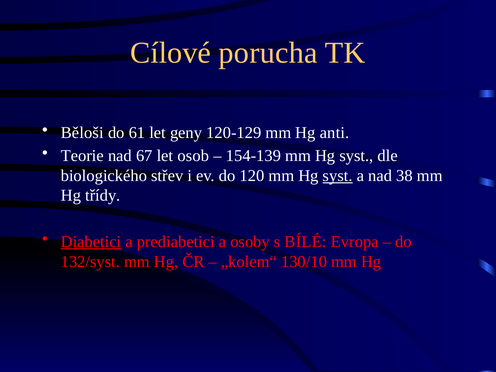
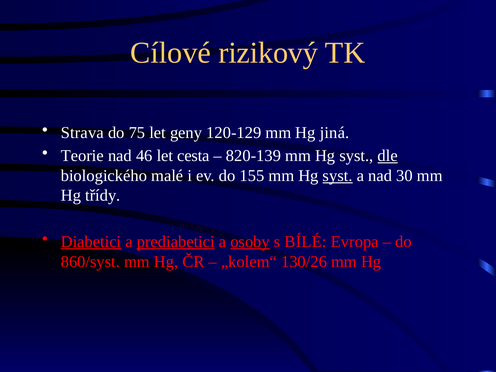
porucha: porucha -> rizikový (268, 53)
Běloši: Běloši -> Strava (82, 133)
61: 61 -> 75 (137, 133)
anti: anti -> jiná (335, 133)
67: 67 -> 46 (144, 156)
osob: osob -> cesta (193, 156)
154-139: 154-139 -> 820-139 (254, 156)
dle underline: none -> present (388, 156)
střev: střev -> malé (167, 176)
120: 120 -> 155 (252, 176)
38: 38 -> 30 (404, 176)
prediabetici underline: none -> present (176, 242)
osoby underline: none -> present (250, 242)
132/syst: 132/syst -> 860/syst (90, 262)
130/10: 130/10 -> 130/26 (304, 262)
